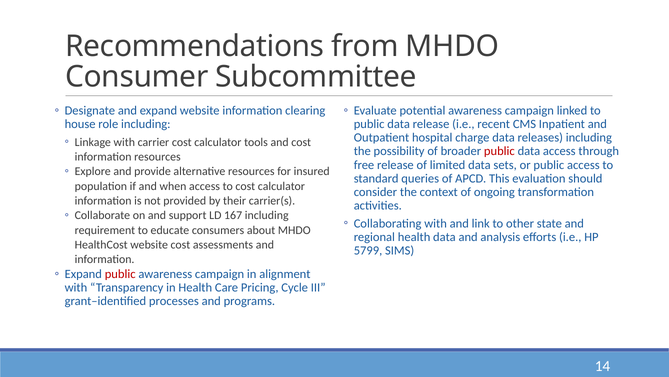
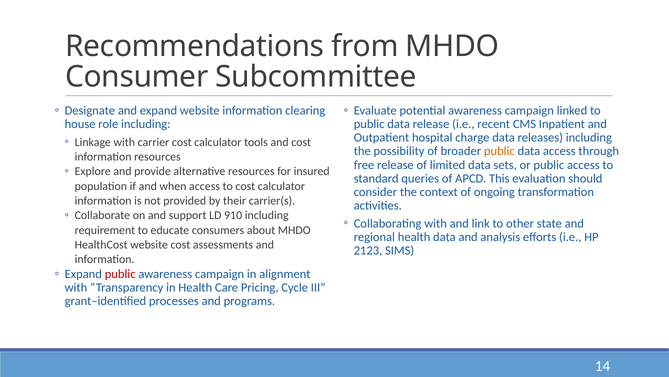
public colour: red -> orange (499, 151)
167: 167 -> 910 (233, 215)
5799: 5799 -> 2123 (368, 250)
